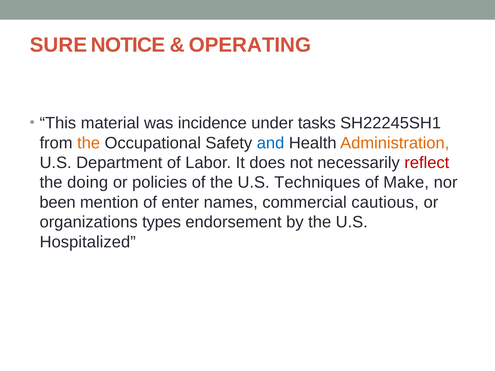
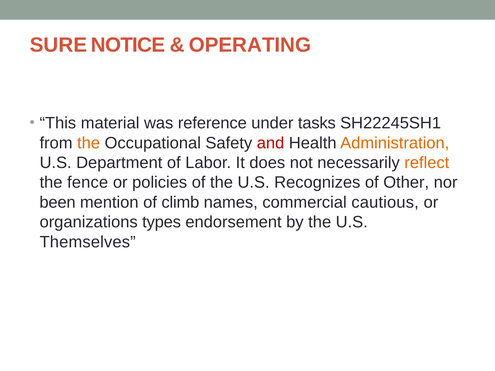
incidence: incidence -> reference (212, 123)
and colour: blue -> red (271, 143)
reflect colour: red -> orange (427, 163)
doing: doing -> fence (88, 183)
Techniques: Techniques -> Recognizes (317, 183)
Make: Make -> Other (406, 183)
enter: enter -> climb (180, 202)
Hospitalized: Hospitalized -> Themselves (88, 242)
